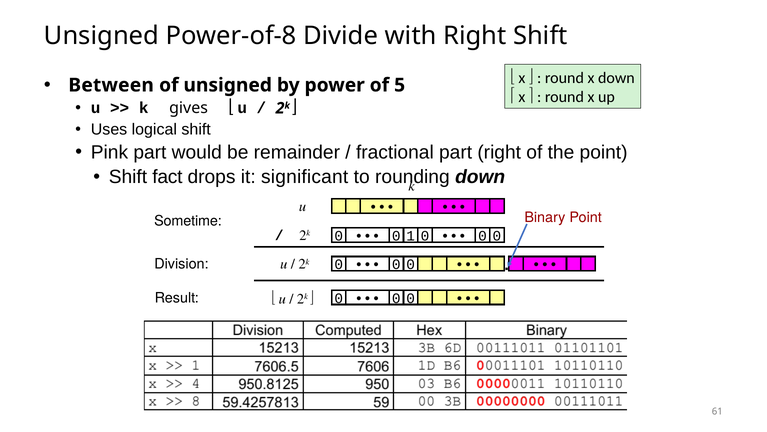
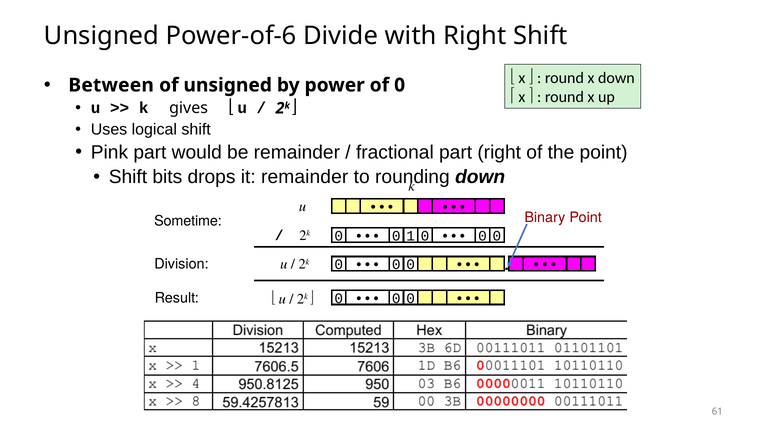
Power-of-8: Power-of-8 -> Power-of-6 (231, 36)
of 5: 5 -> 0 (400, 85)
fact: fact -> bits (167, 177)
it significant: significant -> remainder (305, 177)
